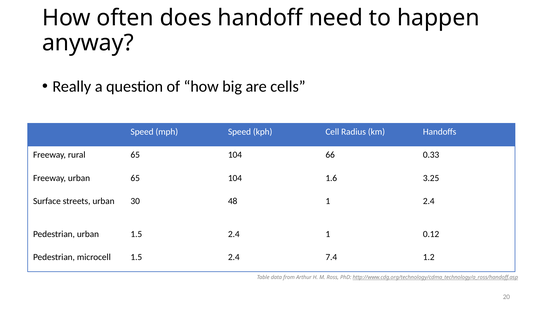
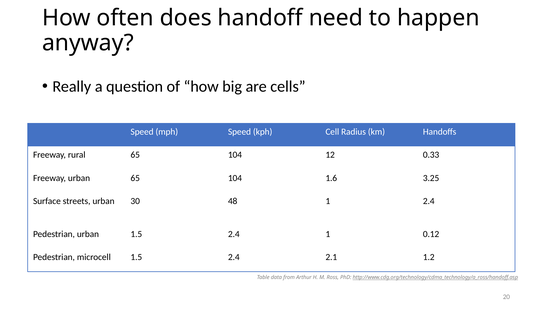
66: 66 -> 12 (330, 155)
7.4: 7.4 -> 2.1 (331, 257)
